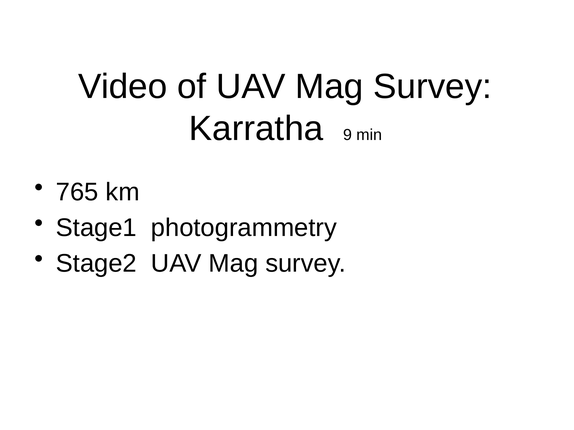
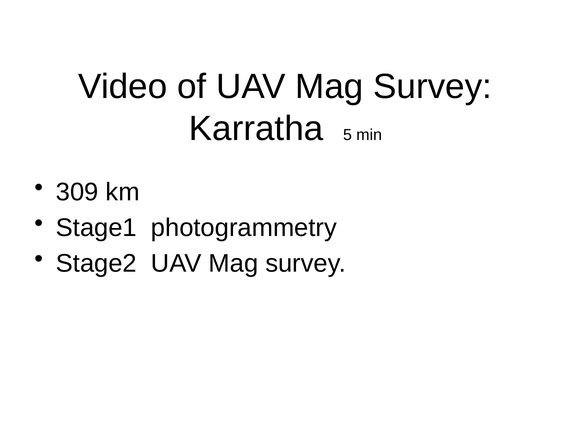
9: 9 -> 5 (347, 135)
765: 765 -> 309 (77, 192)
